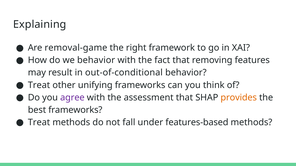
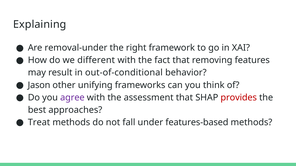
removal-game: removal-game -> removal-under (76, 48)
we behavior: behavior -> different (96, 60)
Treat: Treat -> Jason (39, 85)
provides colour: orange -> red (239, 98)
best frameworks: frameworks -> approaches (75, 110)
